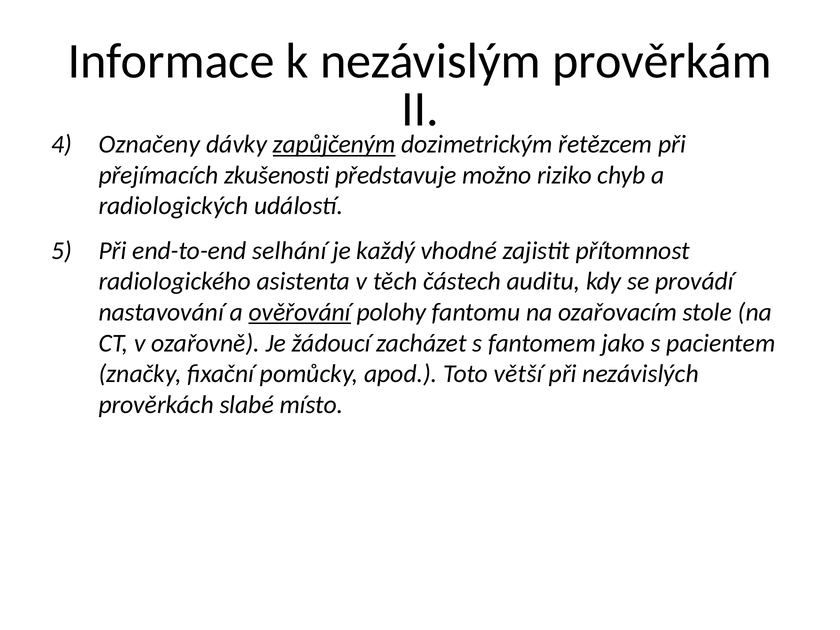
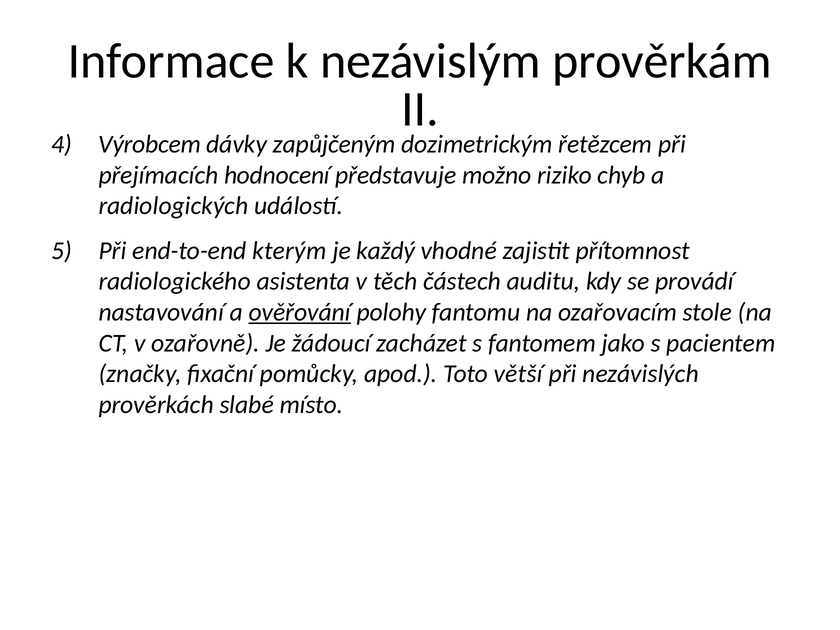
Označeny: Označeny -> Výrobcem (150, 145)
zapůjčeným underline: present -> none (334, 145)
zkušenosti: zkušenosti -> hodnocení (277, 175)
selhání: selhání -> kterým (289, 251)
